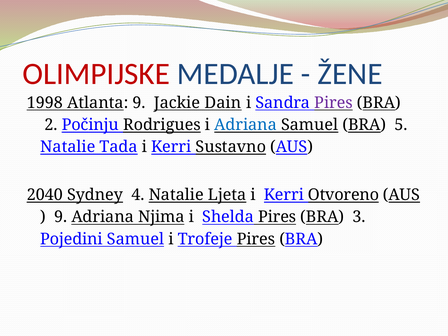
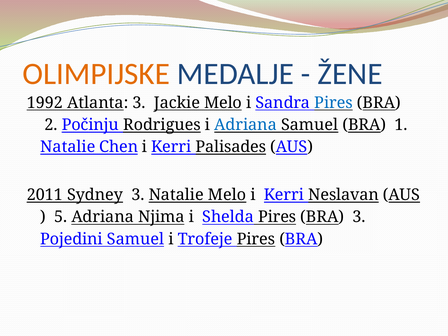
OLIMPIJSKE colour: red -> orange (96, 74)
1998: 1998 -> 1992 (45, 103)
Atlanta 9: 9 -> 3 (139, 103)
Jackie Dain: Dain -> Melo (223, 103)
Pires colour: purple -> blue (334, 103)
5: 5 -> 1 (401, 125)
Tada: Tada -> Chen (119, 147)
Sustavno: Sustavno -> Palisades (231, 147)
2040: 2040 -> 2011 (45, 195)
Sydney 4: 4 -> 3 (138, 195)
Natalie Ljeta: Ljeta -> Melo (227, 195)
Otvoreno: Otvoreno -> Neslavan (344, 195)
9: 9 -> 5 (61, 217)
